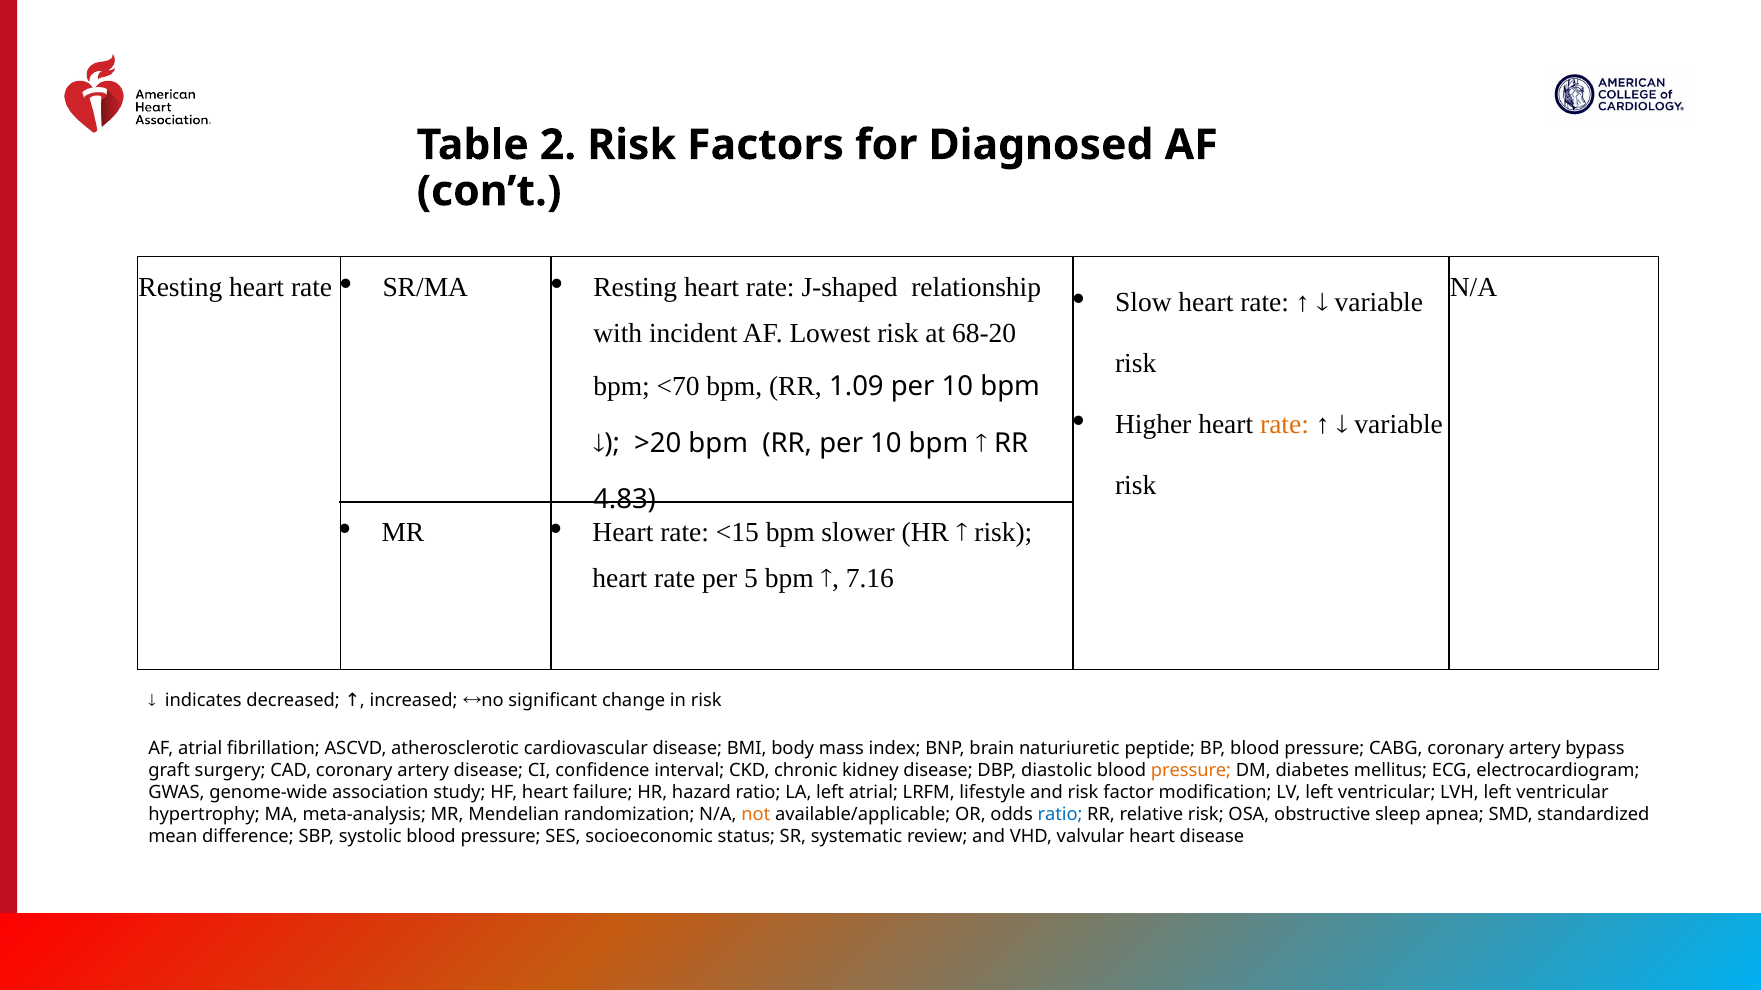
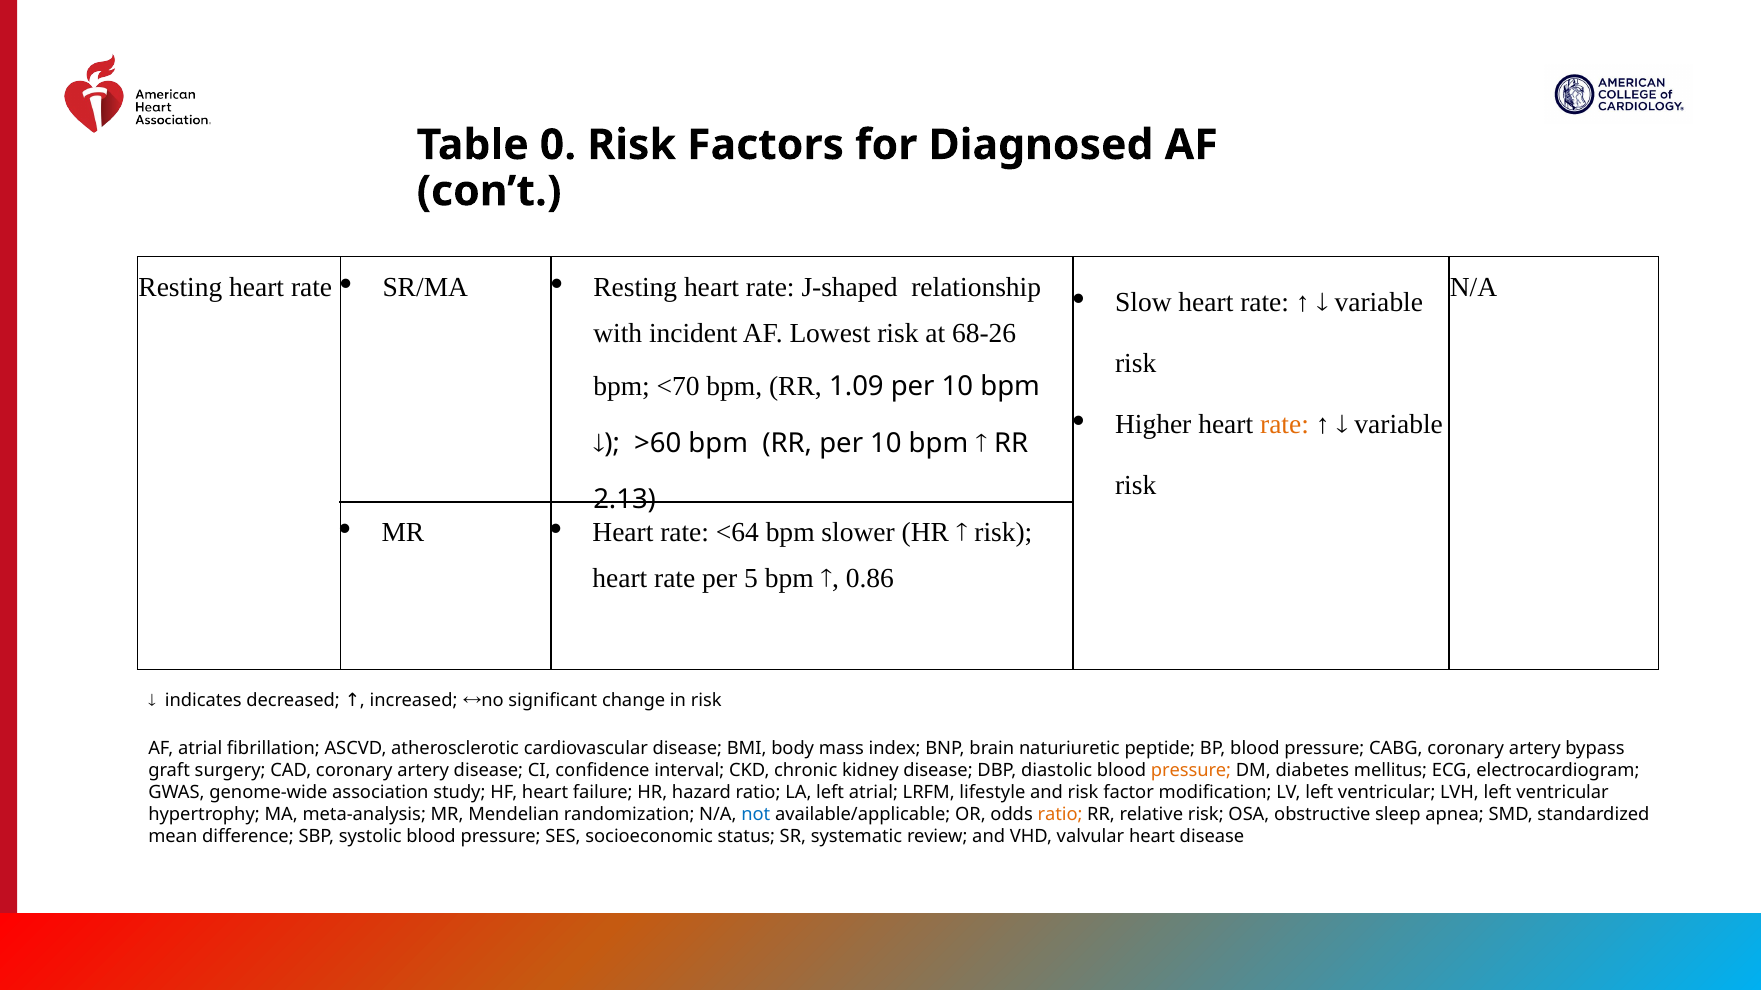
2: 2 -> 0 (558, 145)
68-20: 68-20 -> 68-26 (984, 333)
>20: >20 -> >60 (658, 443)
4.83: 4.83 -> 2.13 (625, 499)
<15: <15 -> <64 (737, 533)
7.16: 7.16 -> 0.86 (870, 579)
not colour: orange -> blue (756, 815)
ratio colour: blue -> orange (1060, 815)
